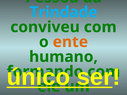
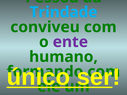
ente colour: orange -> purple (70, 42)
